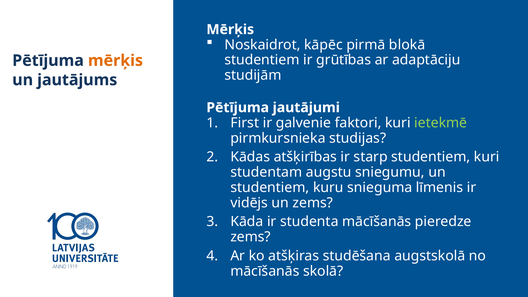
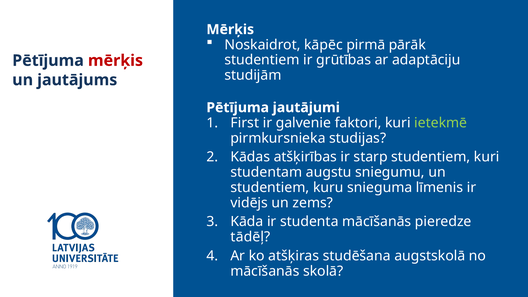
blokā: blokā -> pārāk (407, 45)
mērķis colour: orange -> red (115, 61)
zems: zems -> tādēļ (250, 237)
